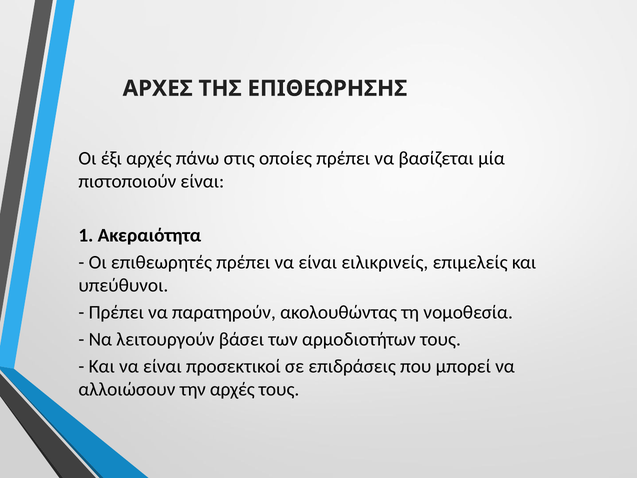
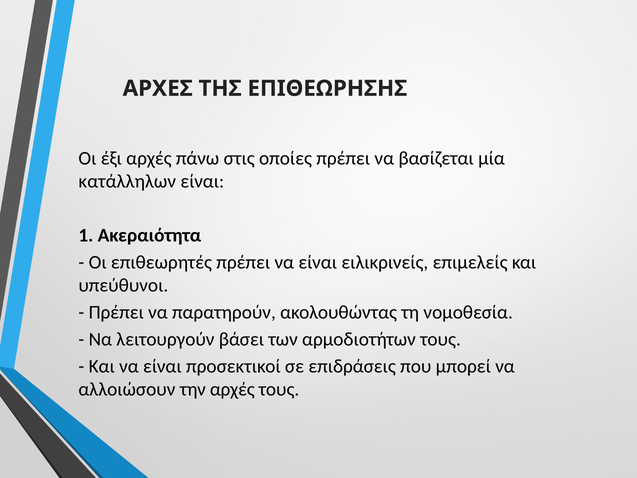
πιστοποιούν: πιστοποιούν -> κατάλληλων (127, 181)
